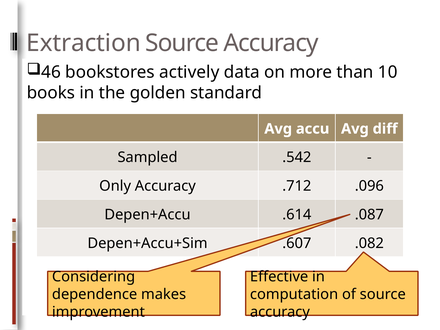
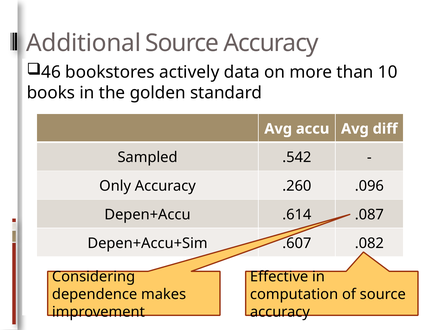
Extraction: Extraction -> Additional (84, 43)
.712: .712 -> .260 (297, 186)
